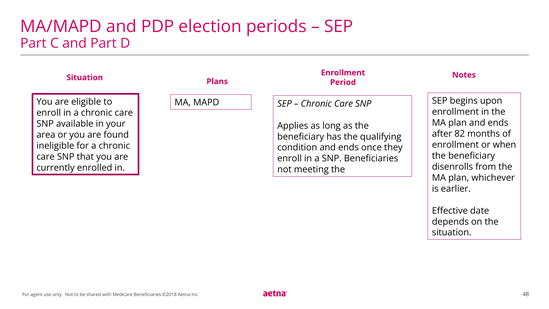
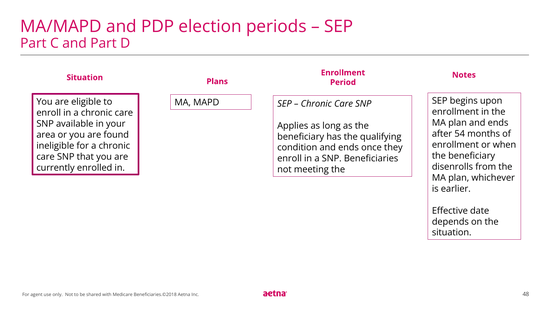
82: 82 -> 54 (460, 134)
